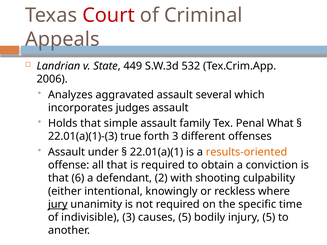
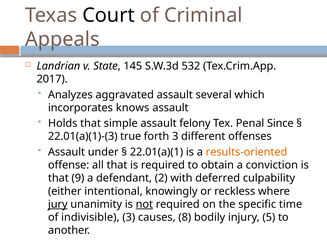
Court colour: red -> black (109, 15)
449: 449 -> 145 (133, 66)
2006: 2006 -> 2017 (52, 79)
judges: judges -> knows (133, 108)
family: family -> felony (195, 123)
What: What -> Since (280, 123)
6: 6 -> 9 (78, 178)
shooting: shooting -> deferred (218, 178)
not underline: none -> present (144, 204)
causes 5: 5 -> 8 (185, 218)
